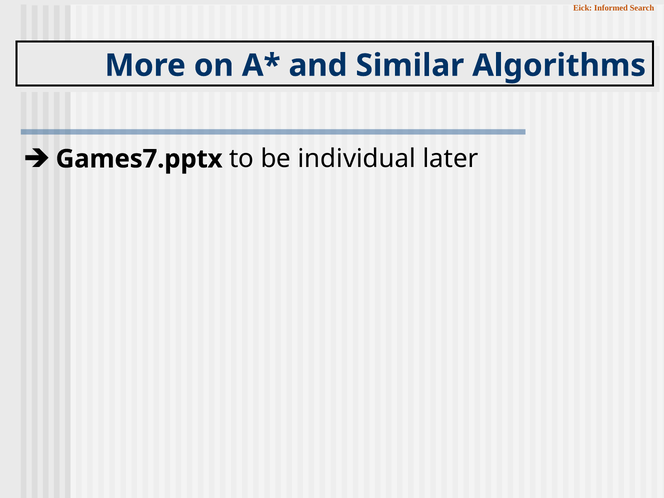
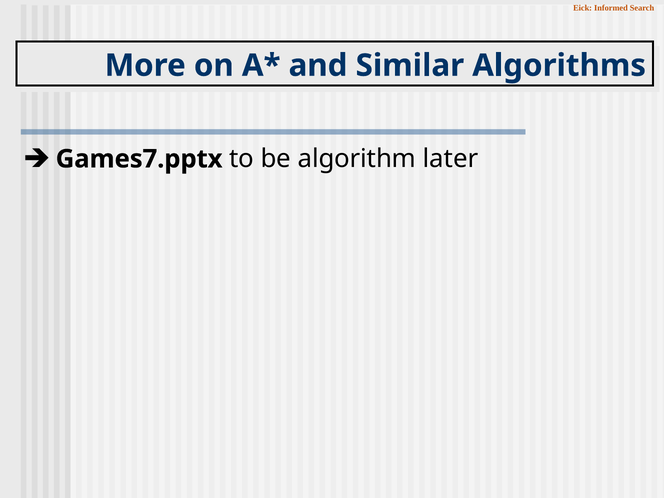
individual: individual -> algorithm (357, 159)
